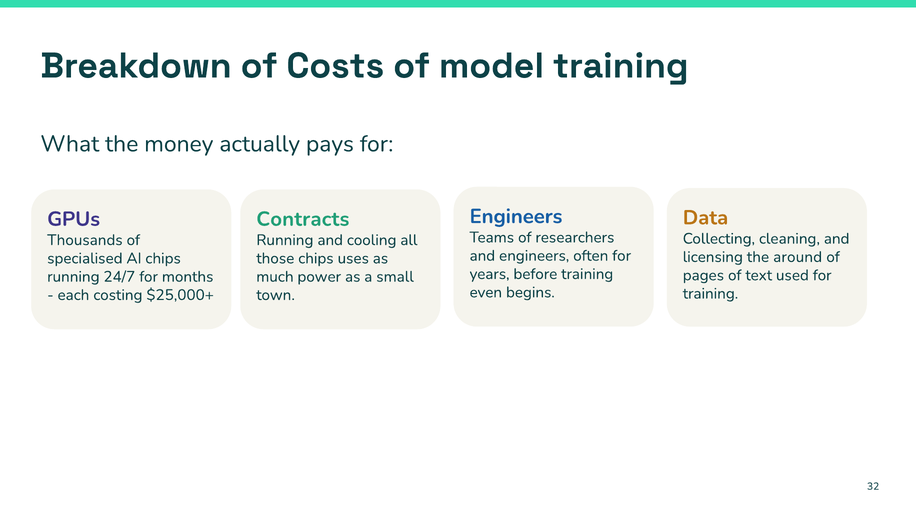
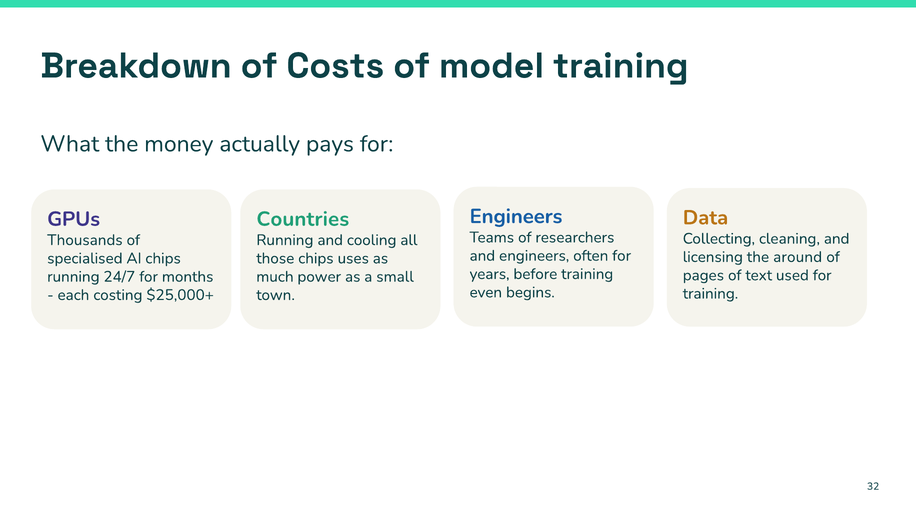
Contracts: Contracts -> Countries (303, 219)
